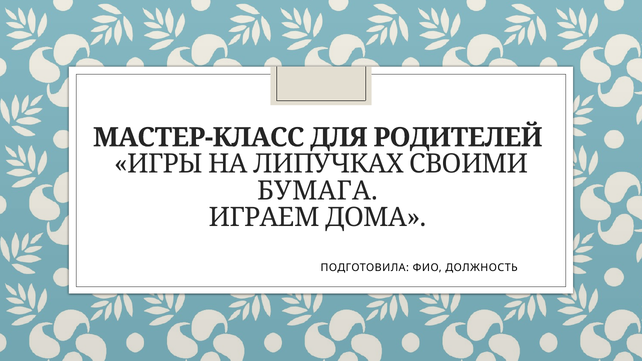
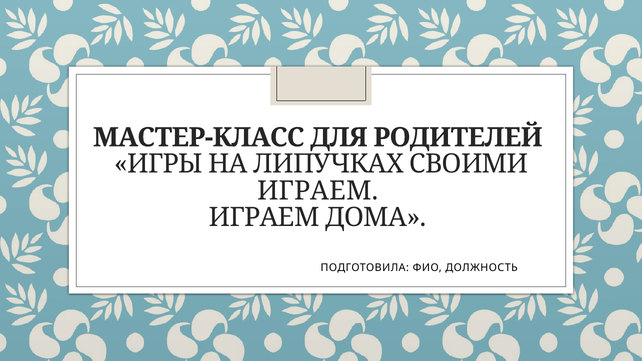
БУМАГА: БУМАГА -> ИГРАЕМ (318, 191)
